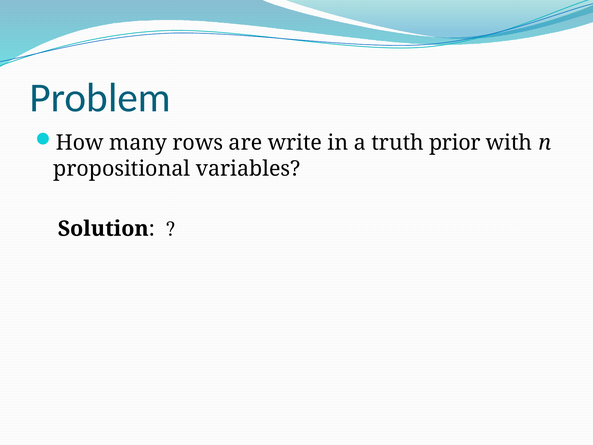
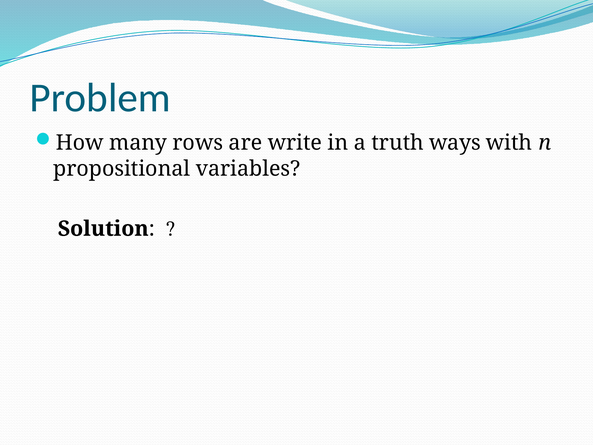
prior: prior -> ways (455, 143)
